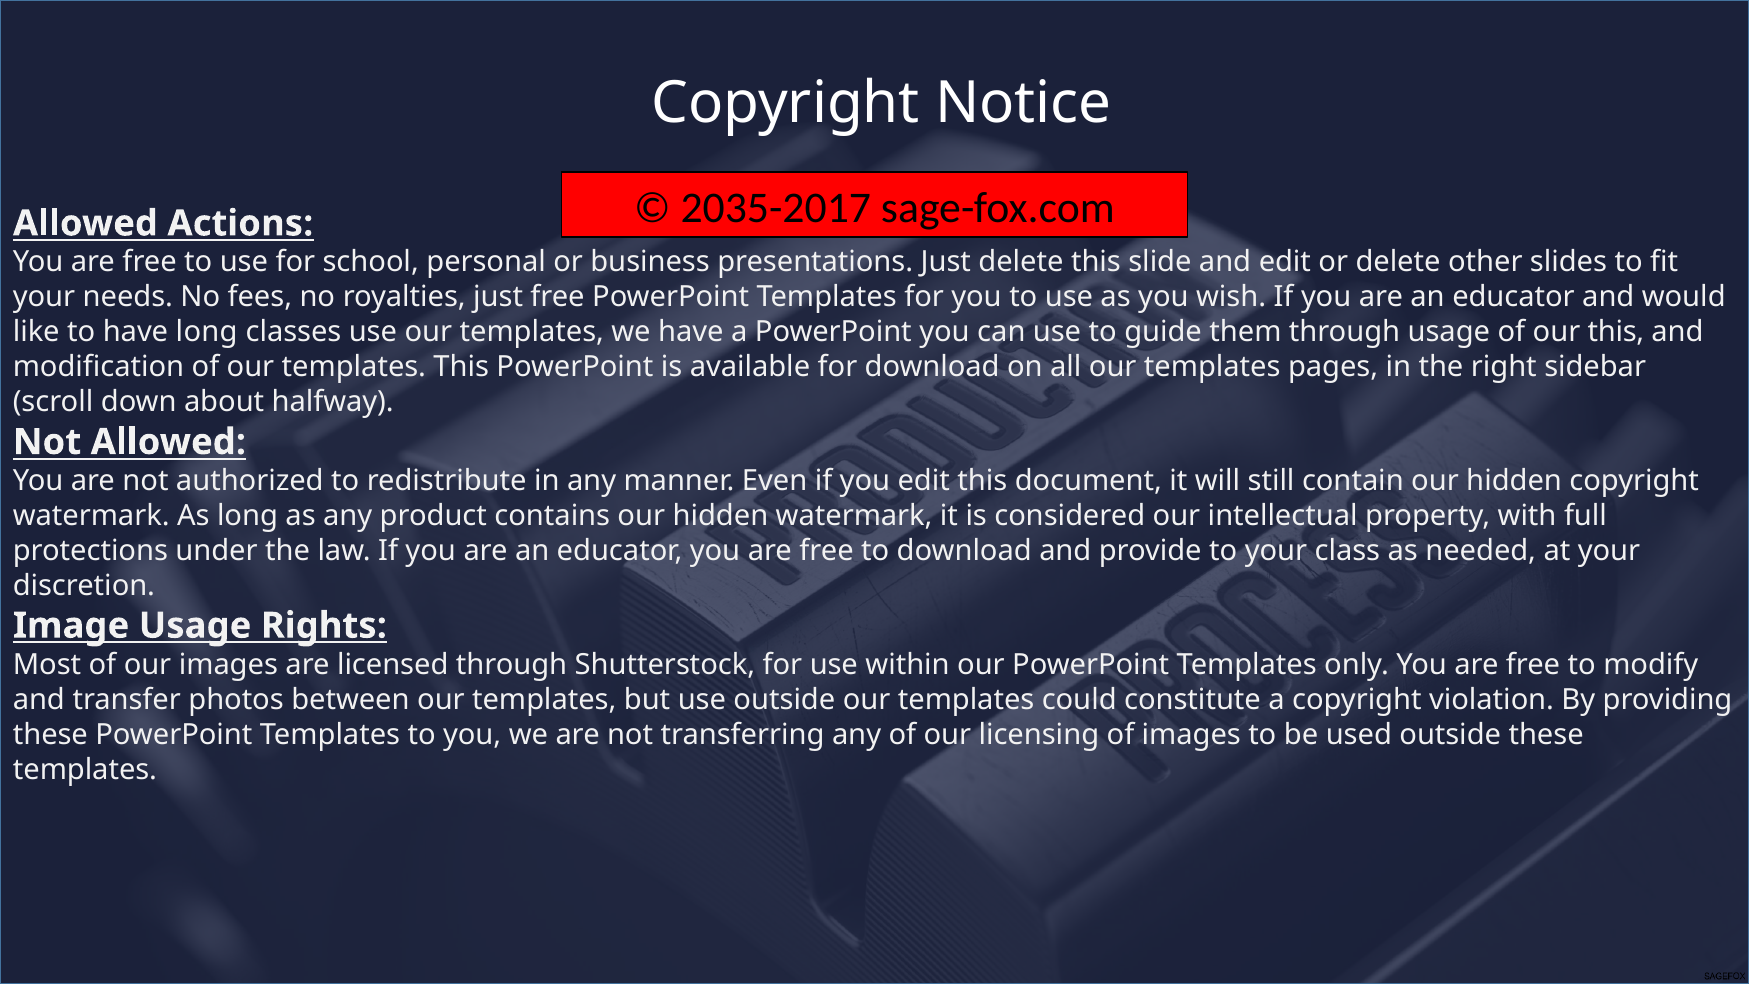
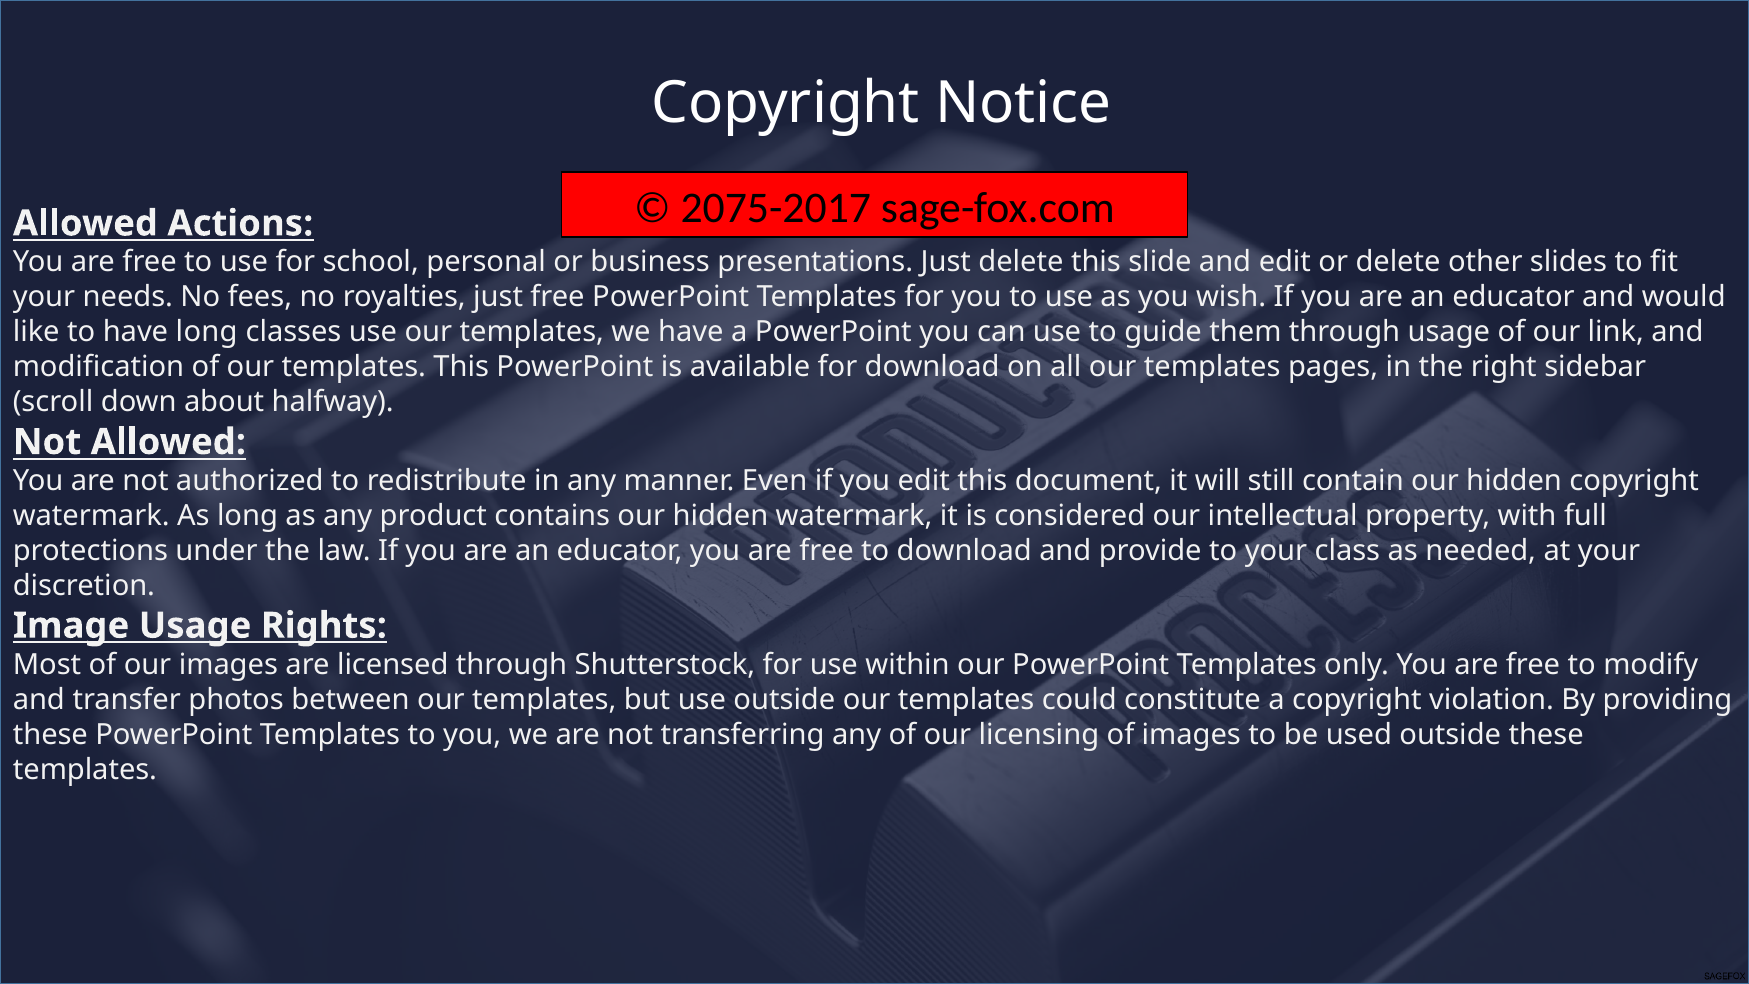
2035-2017: 2035-2017 -> 2075-2017 (776, 208)
our this: this -> link (1616, 332)
